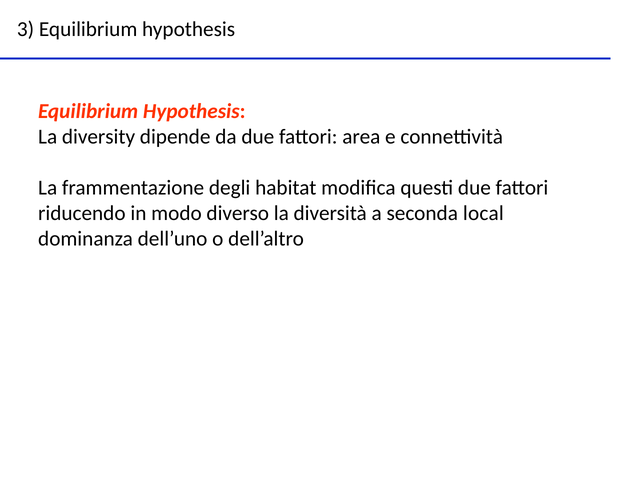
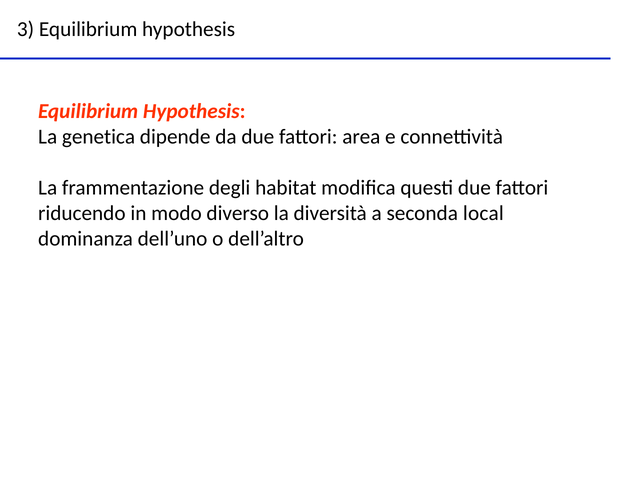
diversity: diversity -> genetica (99, 137)
